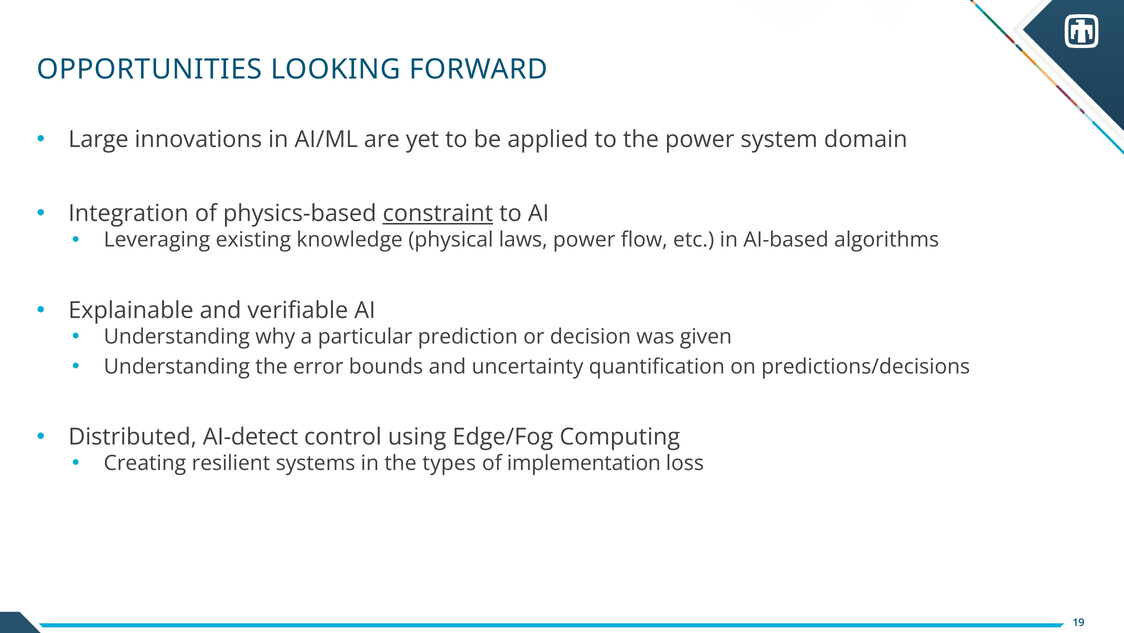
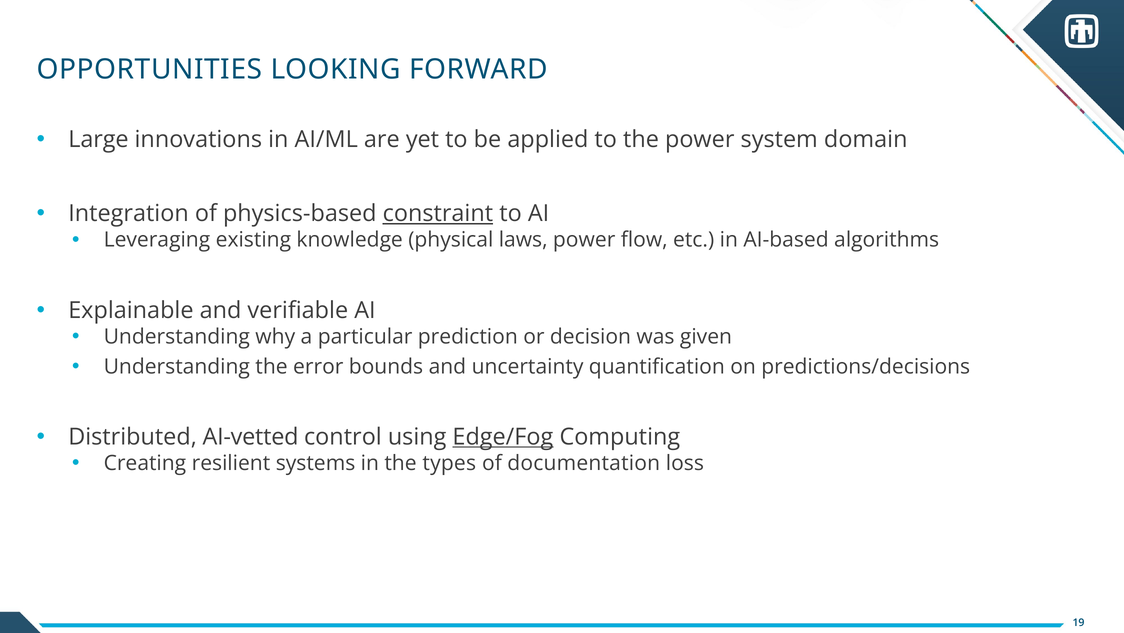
AI-detect: AI-detect -> AI-vetted (251, 436)
Edge/Fog underline: none -> present (503, 436)
implementation: implementation -> documentation (584, 463)
